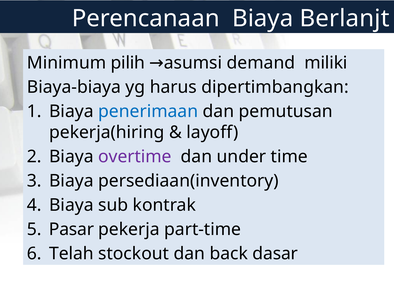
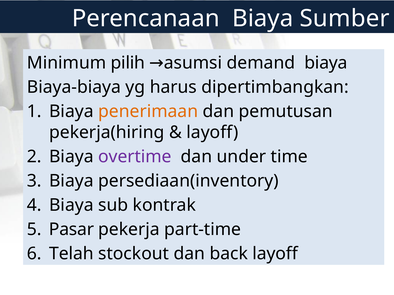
Berlanjt: Berlanjt -> Sumber (345, 18)
demand miliki: miliki -> biaya (326, 63)
penerimaan colour: blue -> orange (148, 112)
back dasar: dasar -> layoff (275, 254)
